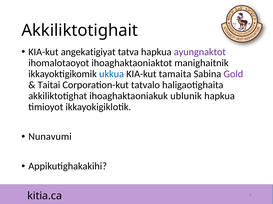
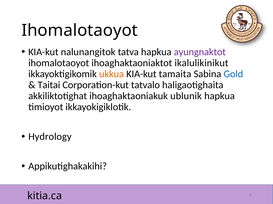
Akkiliktotighait: Akkiliktotighait -> Ihomalotaoyot (80, 31)
angekatigiyat: angekatigiyat -> nalunangitok (88, 52)
manighaitnik: manighaitnik -> ikalulikinikut (201, 63)
ukkua colour: blue -> orange (112, 74)
Gold colour: purple -> blue (233, 74)
Nunavumi: Nunavumi -> Hydrology (50, 137)
